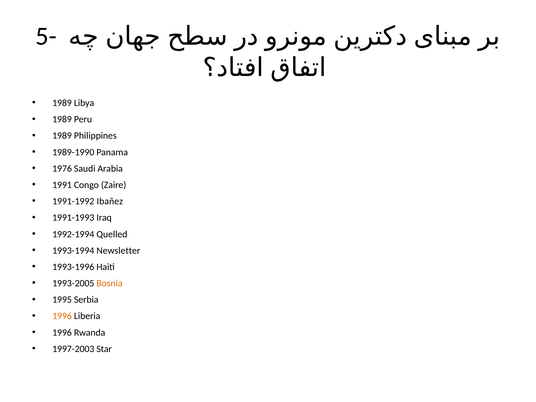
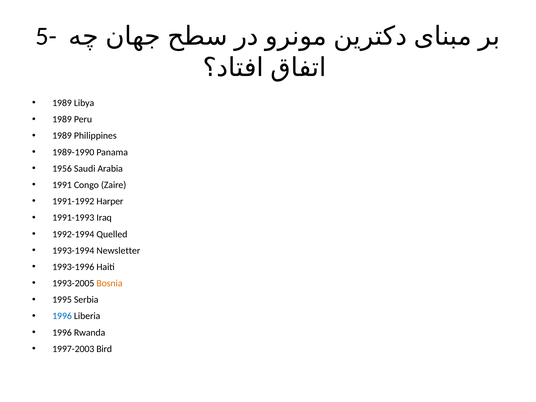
1976: 1976 -> 1956 (62, 169)
Ibañez: Ibañez -> Harper (110, 201)
1996 colour: orange -> blue (62, 316)
Star: Star -> Bird (104, 349)
